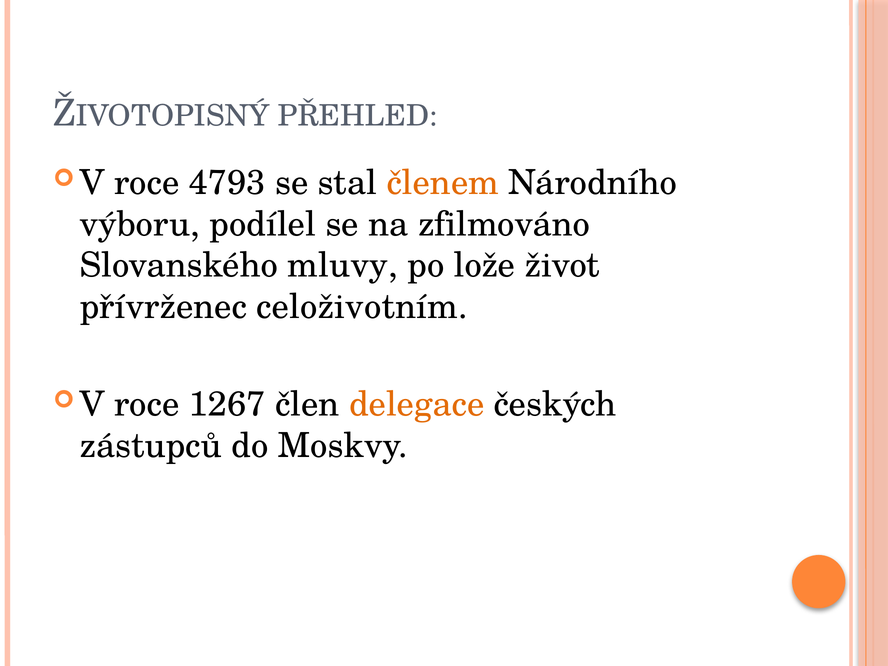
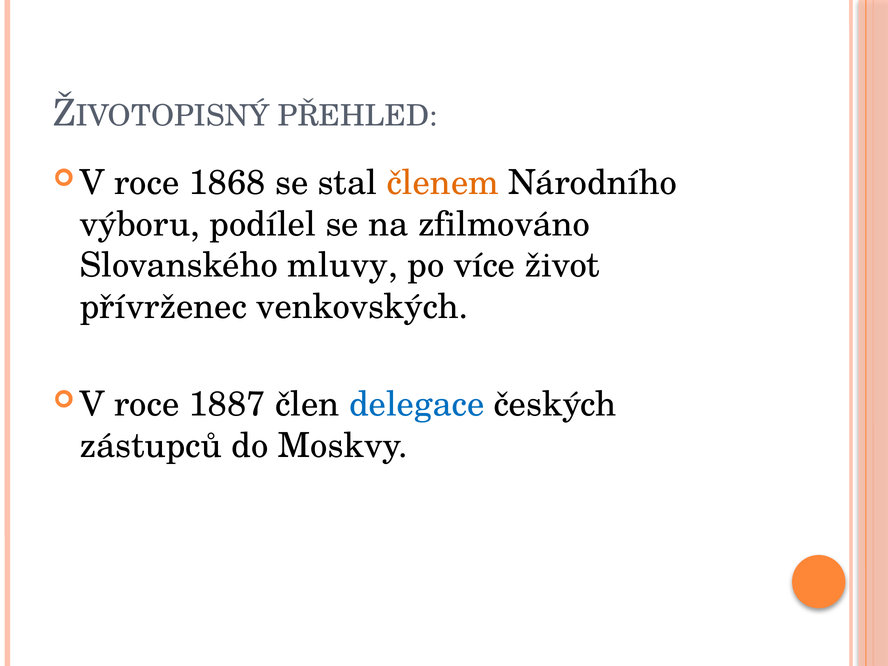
4793: 4793 -> 1868 (227, 183)
lože: lože -> více (485, 266)
celoživotním: celoživotním -> venkovských (362, 307)
1267: 1267 -> 1887 (227, 404)
delegace colour: orange -> blue (417, 404)
